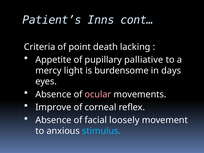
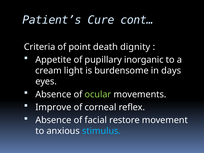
Inns: Inns -> Cure (101, 20)
lacking: lacking -> dignity (135, 47)
palliative: palliative -> inorganic (144, 60)
mercy: mercy -> cream (49, 71)
ocular colour: pink -> light green (98, 94)
loosely: loosely -> restore (124, 120)
